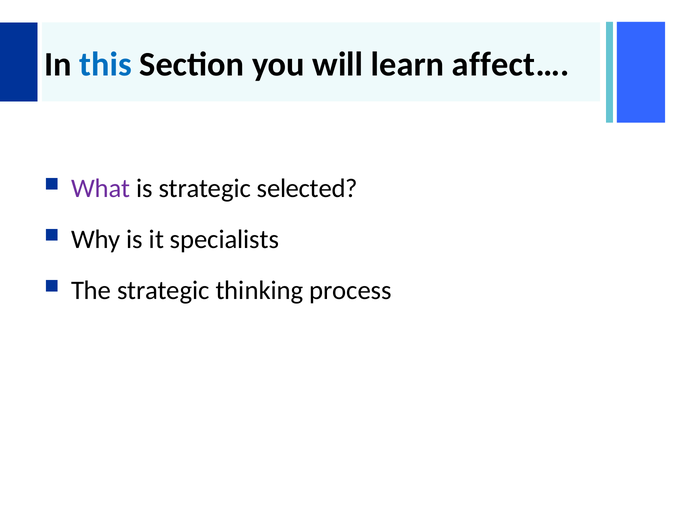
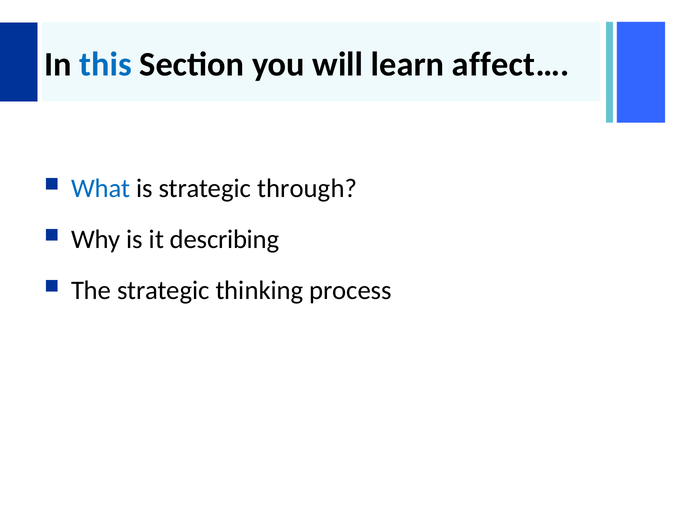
What colour: purple -> blue (101, 188)
selected: selected -> through (307, 188)
specialists: specialists -> describing (225, 240)
